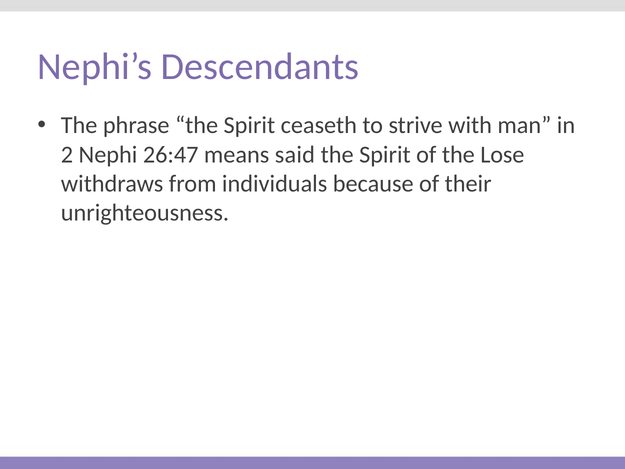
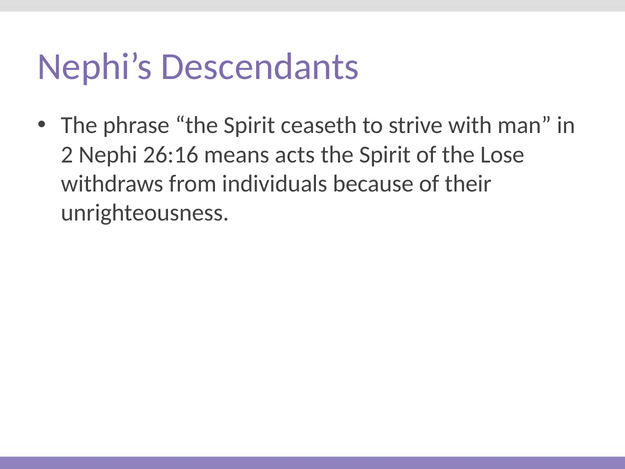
26:47: 26:47 -> 26:16 (171, 154)
said: said -> acts (295, 154)
